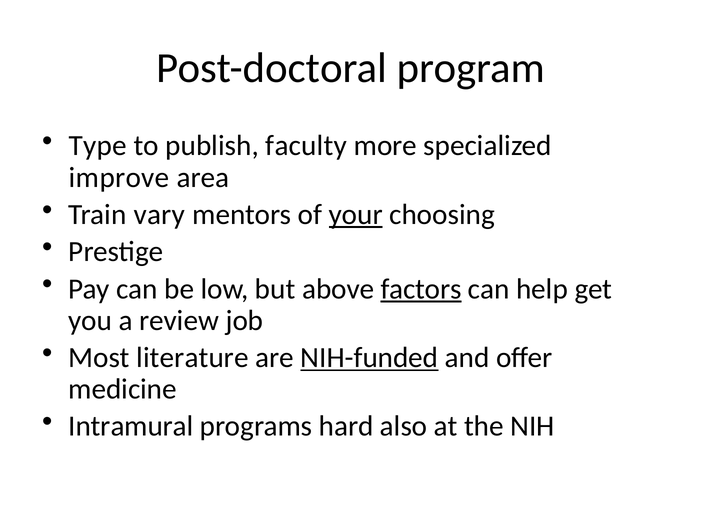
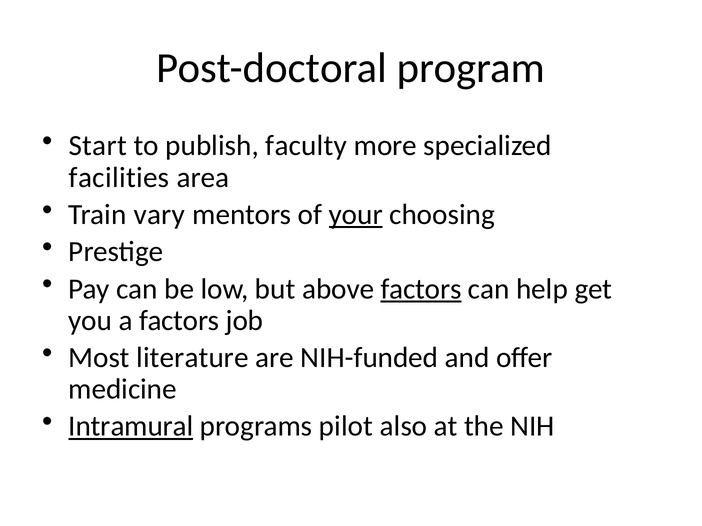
Type: Type -> Start (98, 146)
improve: improve -> facilities (119, 178)
a review: review -> factors (179, 321)
NIH-funded underline: present -> none (369, 358)
Intramural underline: none -> present (131, 427)
hard: hard -> pilot (346, 427)
